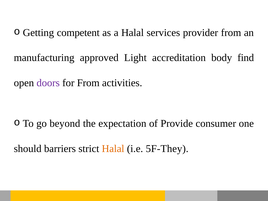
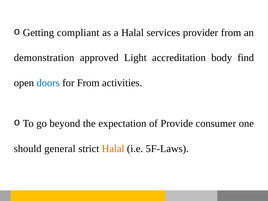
competent: competent -> compliant (78, 33)
manufacturing: manufacturing -> demonstration (44, 58)
doors colour: purple -> blue (48, 83)
barriers: barriers -> general (60, 149)
5F-They: 5F-They -> 5F-Laws (167, 149)
